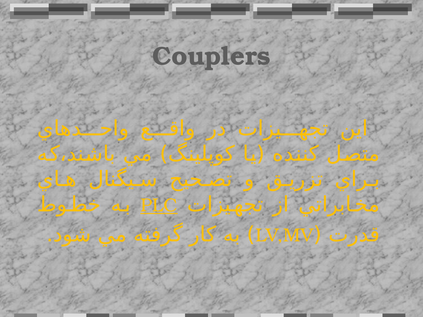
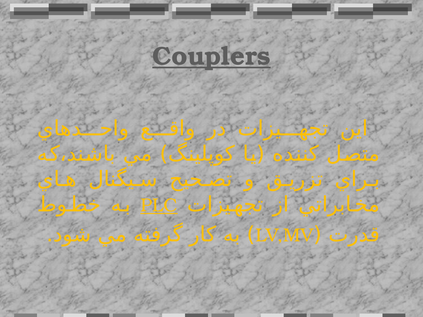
Couplers underline: none -> present (211, 56)
